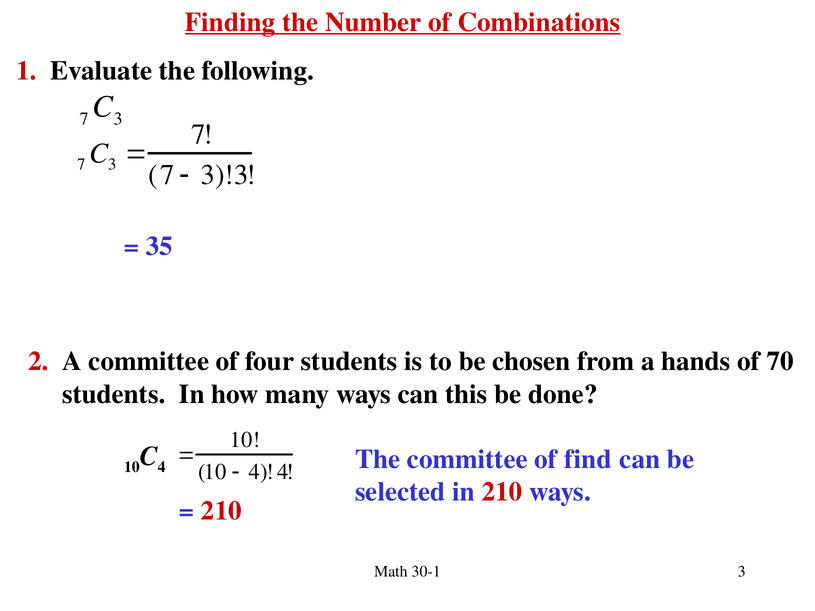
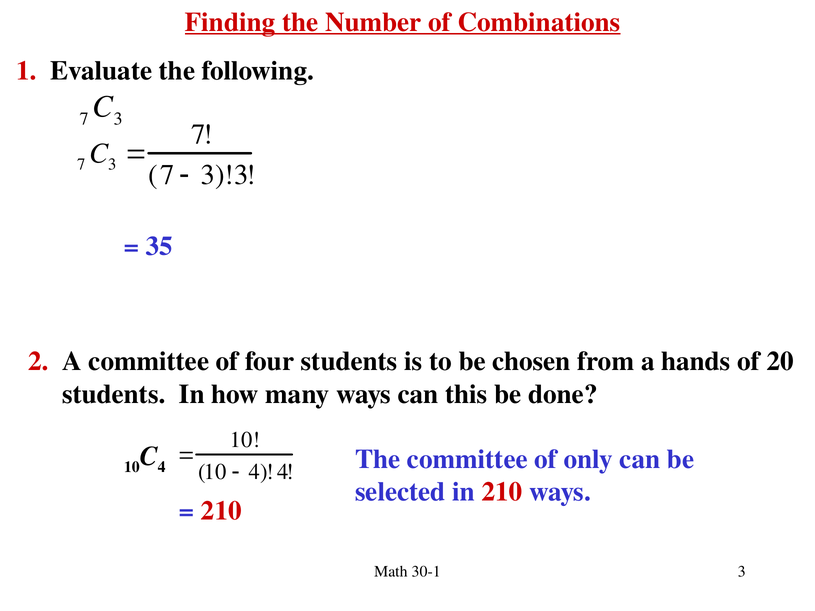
70: 70 -> 20 (780, 362)
find: find -> only (588, 460)
